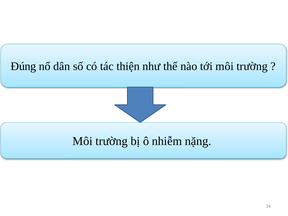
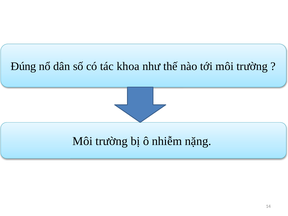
thiện: thiện -> khoa (128, 66)
